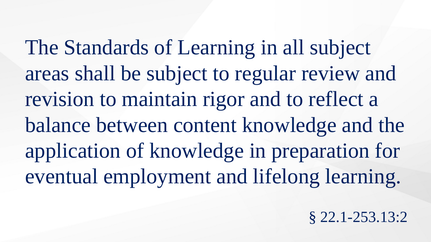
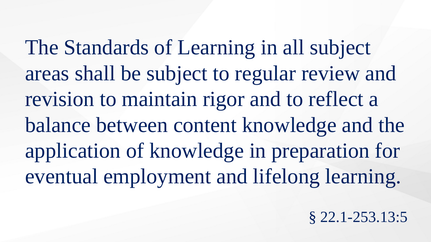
22.1-253.13:2: 22.1-253.13:2 -> 22.1-253.13:5 (364, 217)
